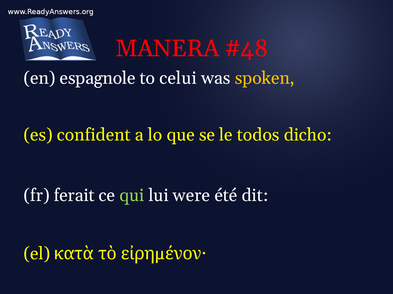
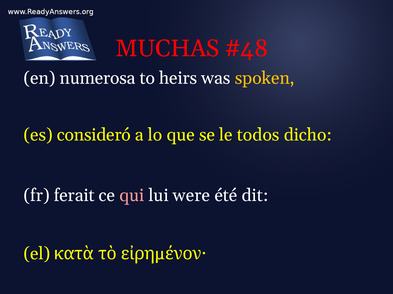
MANERA: MANERA -> MUCHAS (167, 49)
espagnole: espagnole -> numerosa (98, 78)
celui: celui -> heirs (178, 78)
confident: confident -> consideró (94, 135)
qui colour: light green -> pink (132, 196)
